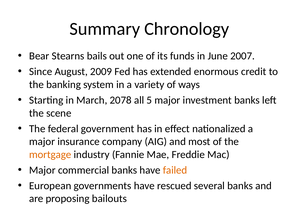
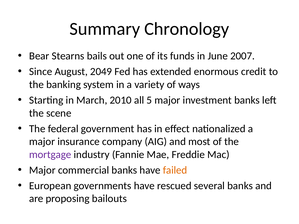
2009: 2009 -> 2049 (101, 72)
2078: 2078 -> 2010 (121, 100)
mortgage colour: orange -> purple (50, 155)
